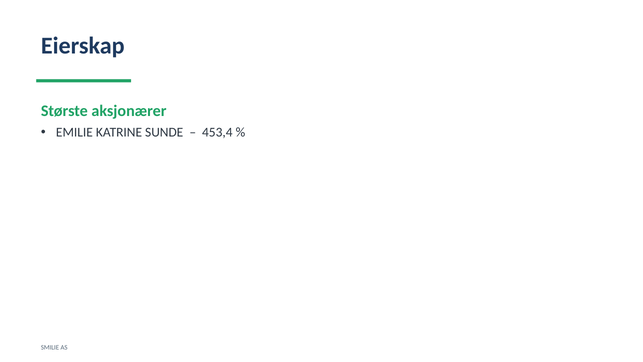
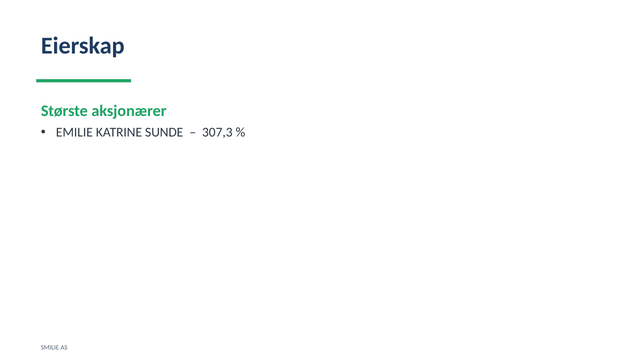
453,4: 453,4 -> 307,3 (217, 132)
